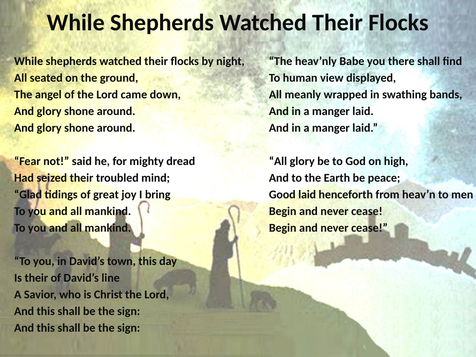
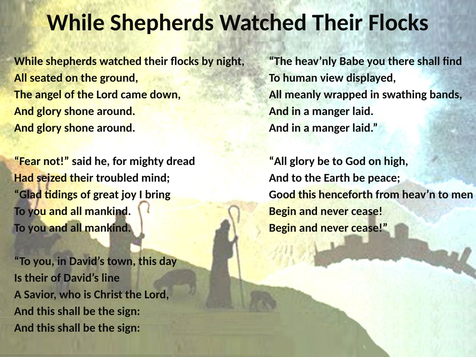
Good laid: laid -> this (307, 195)
